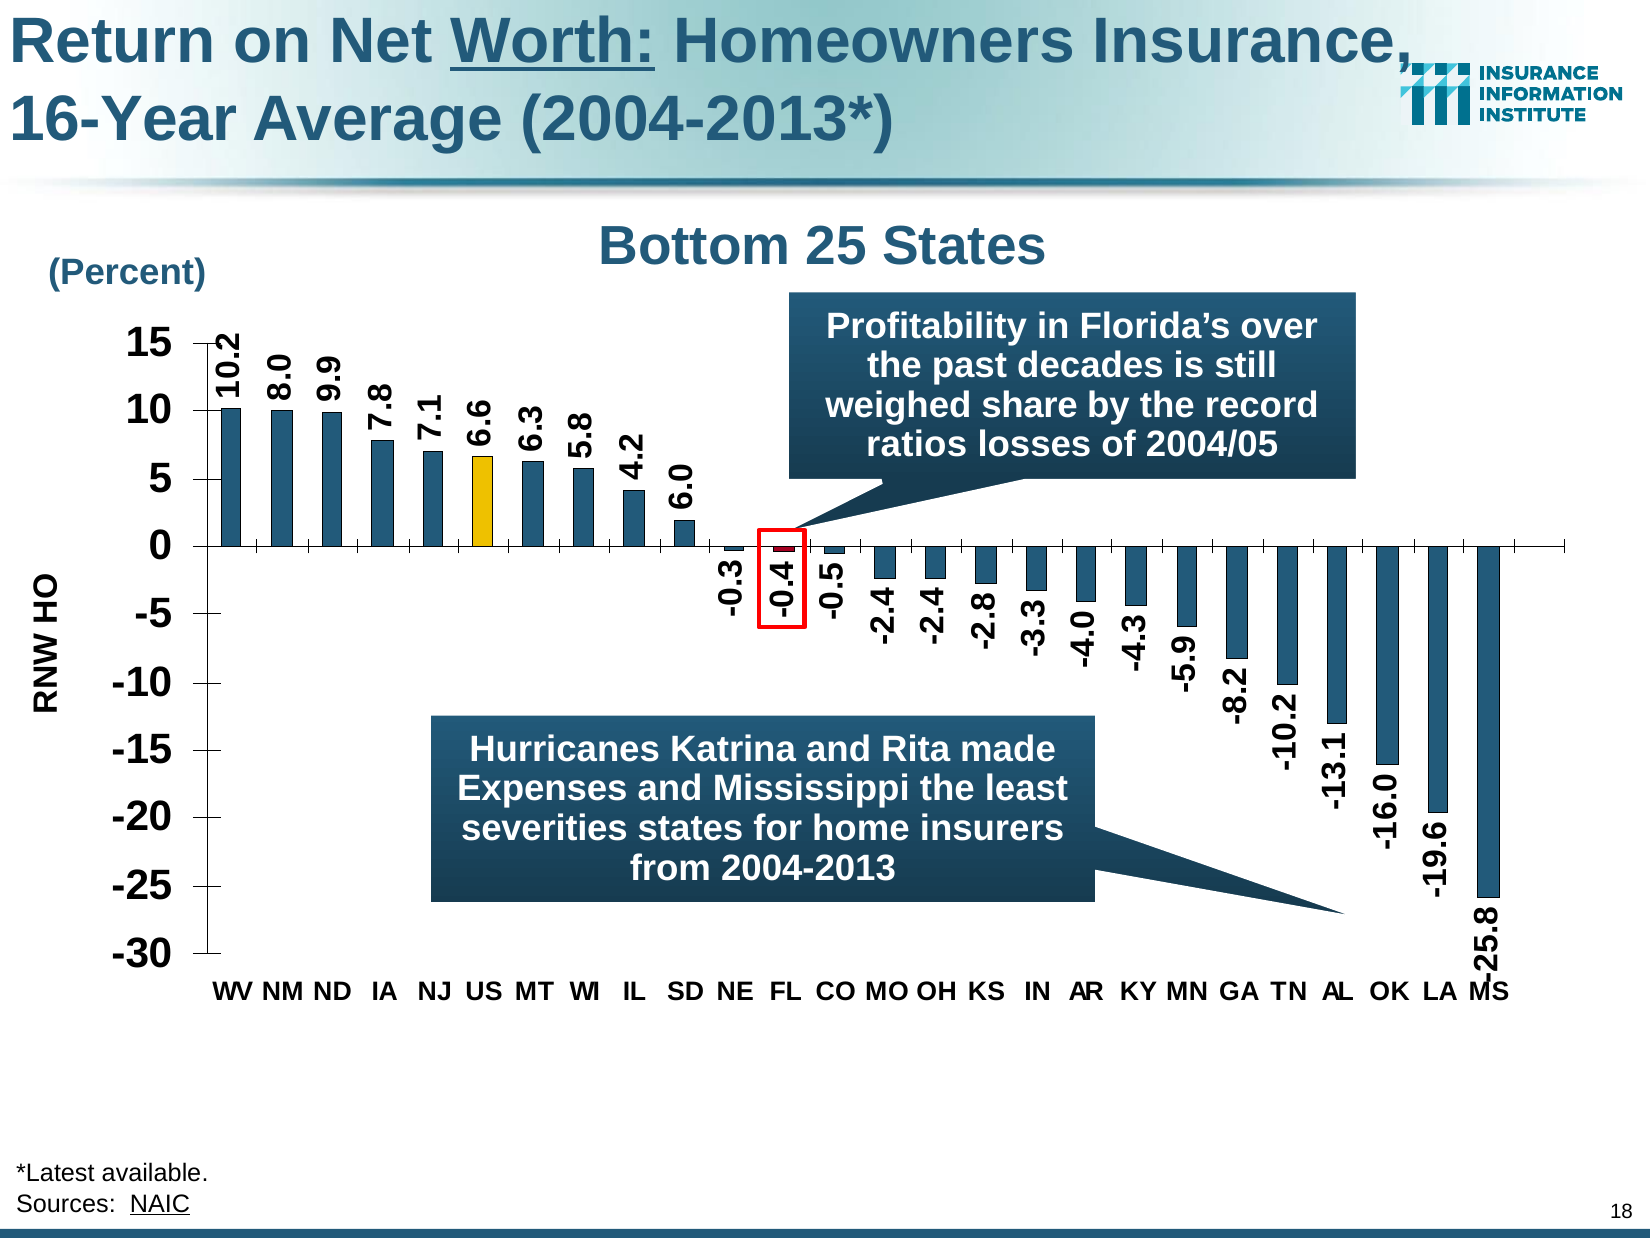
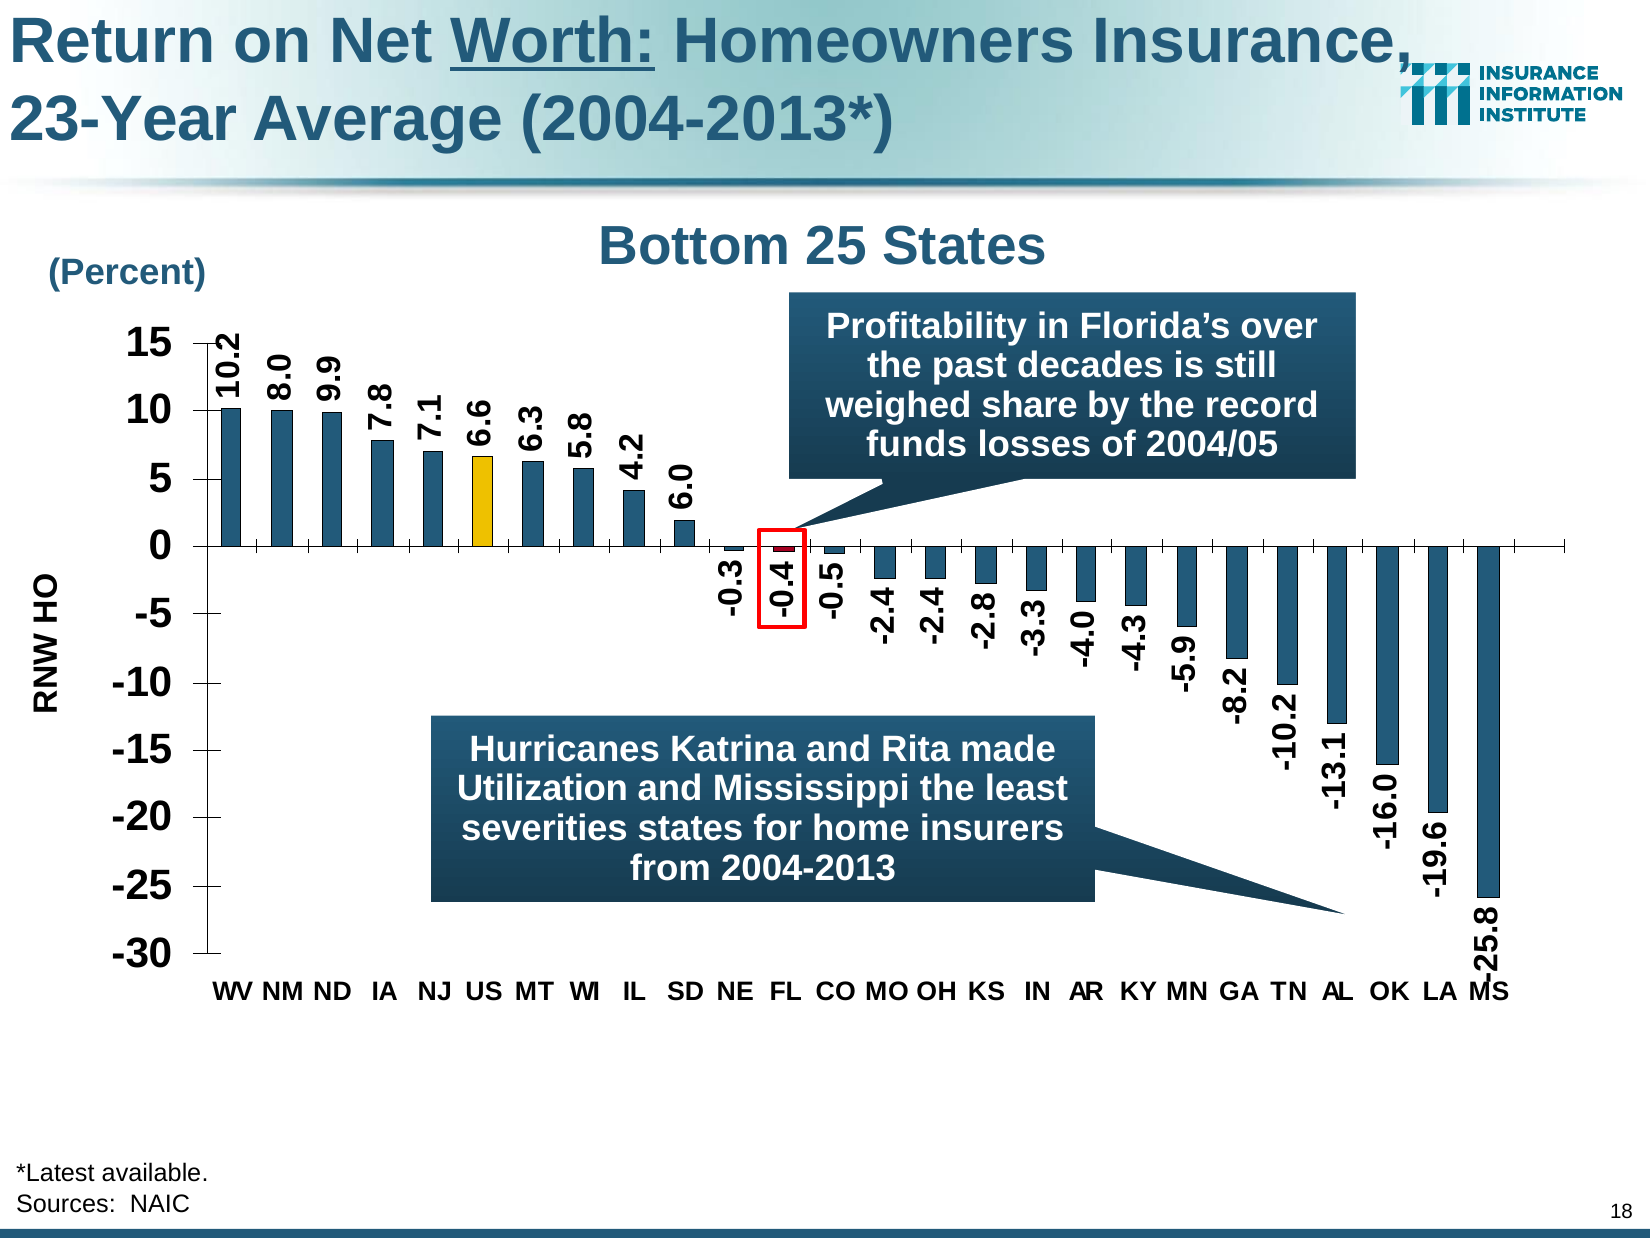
16-Year: 16-Year -> 23-Year (124, 119)
ratios: ratios -> funds (917, 445)
Expenses: Expenses -> Utilization (542, 789)
NAIC underline: present -> none (160, 1203)
